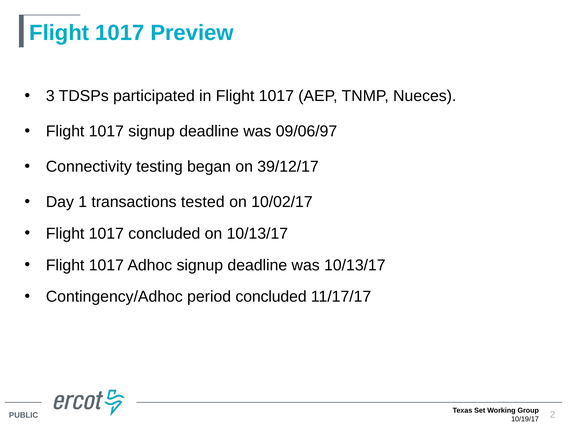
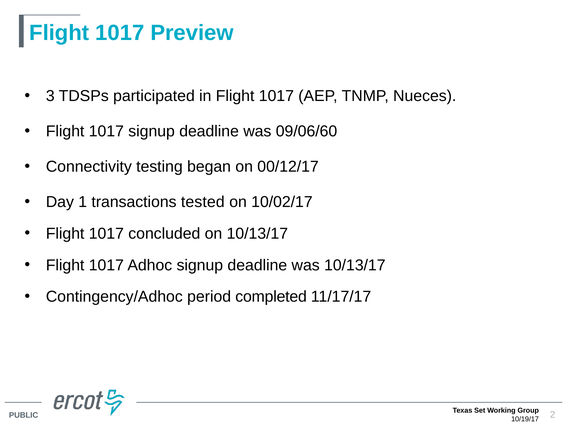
09/06/97: 09/06/97 -> 09/06/60 (307, 131)
39/12/17: 39/12/17 -> 00/12/17 (288, 167)
period concluded: concluded -> completed (271, 297)
